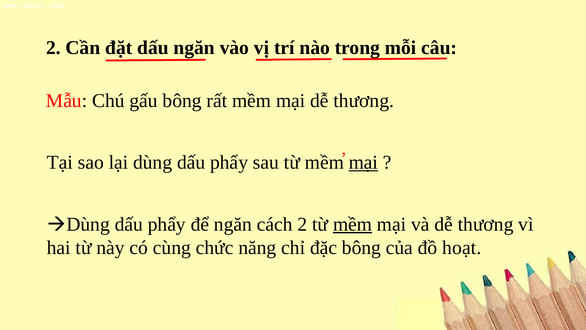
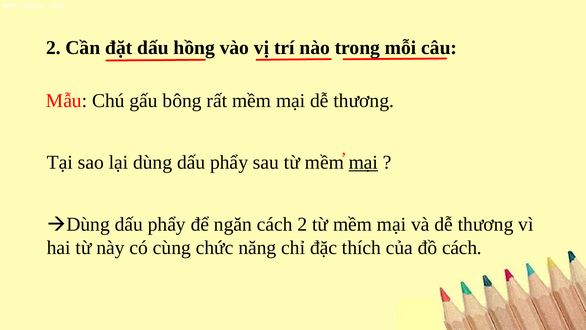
dấu ngăn: ngăn -> hồng (194, 48)
mềm underline: present -> none (353, 224)
đặc bông: bông -> thích (361, 248)
đồ hoạt: hoạt -> cách (462, 248)
